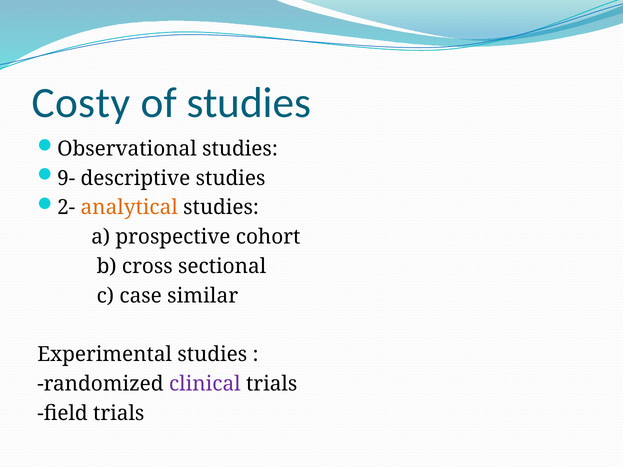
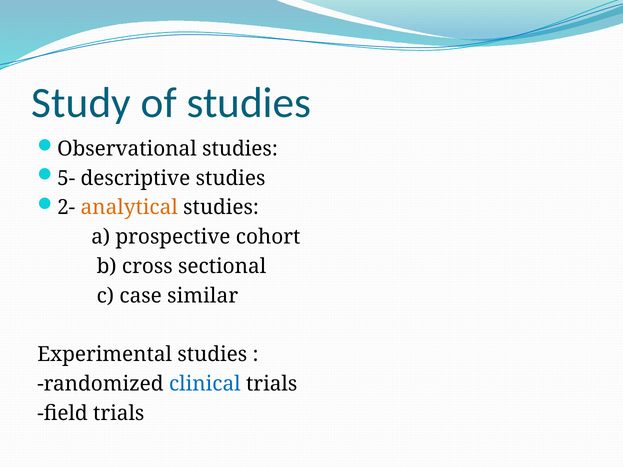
Costy: Costy -> Study (81, 103)
9-: 9- -> 5- (66, 178)
clinical colour: purple -> blue (205, 384)
